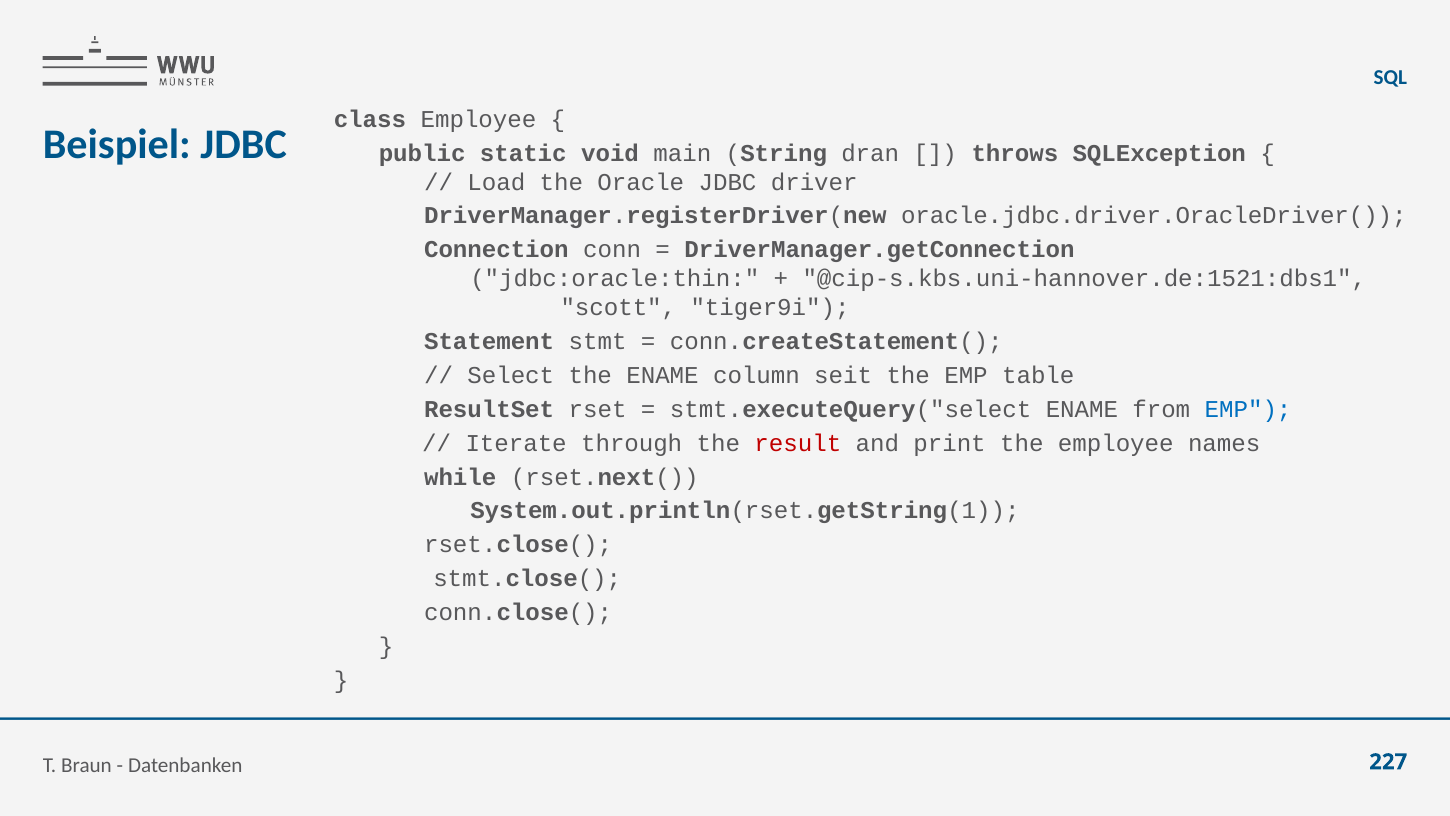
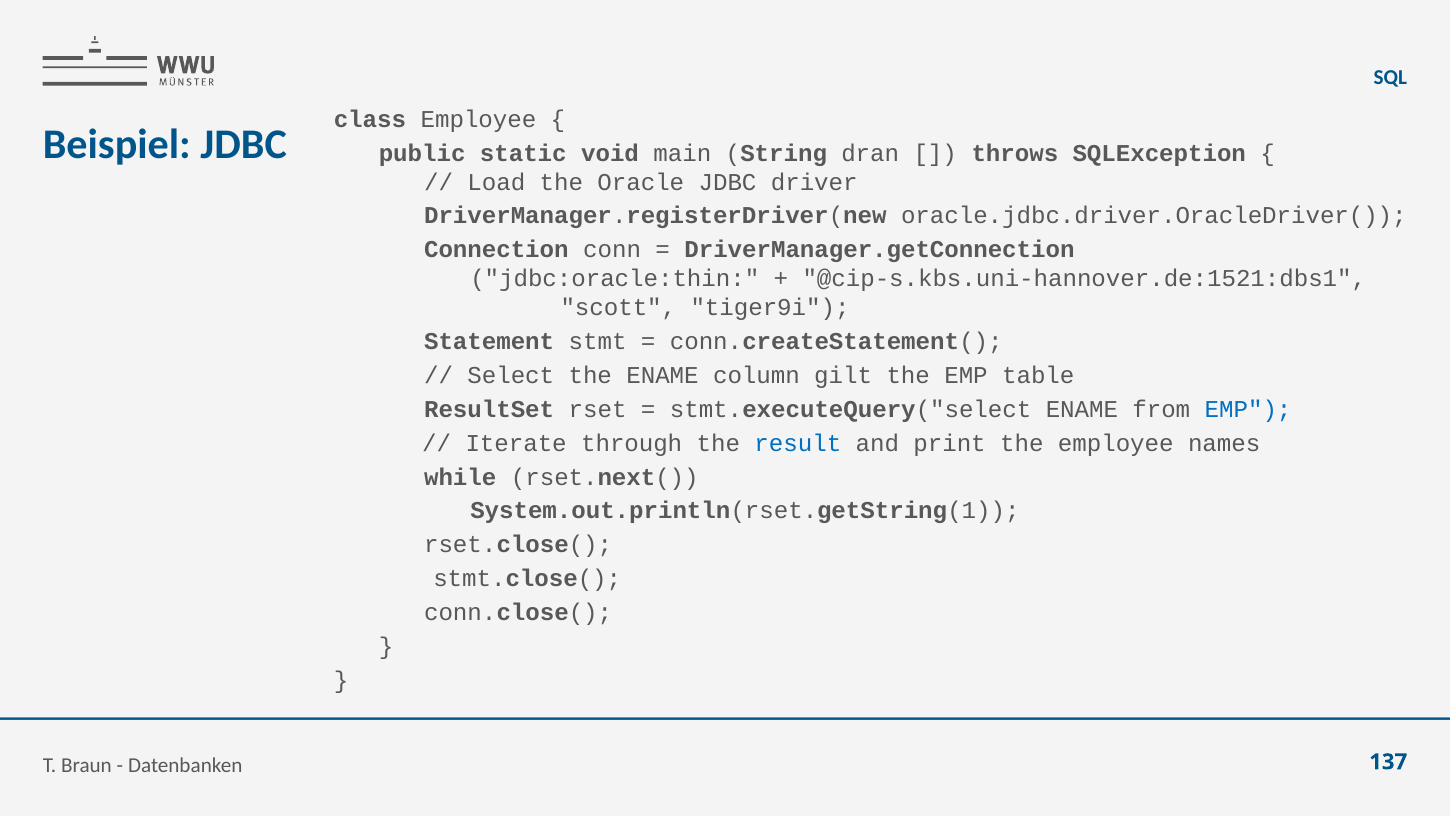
seit: seit -> gilt (843, 375)
result colour: red -> blue (798, 443)
227: 227 -> 137 (1388, 762)
